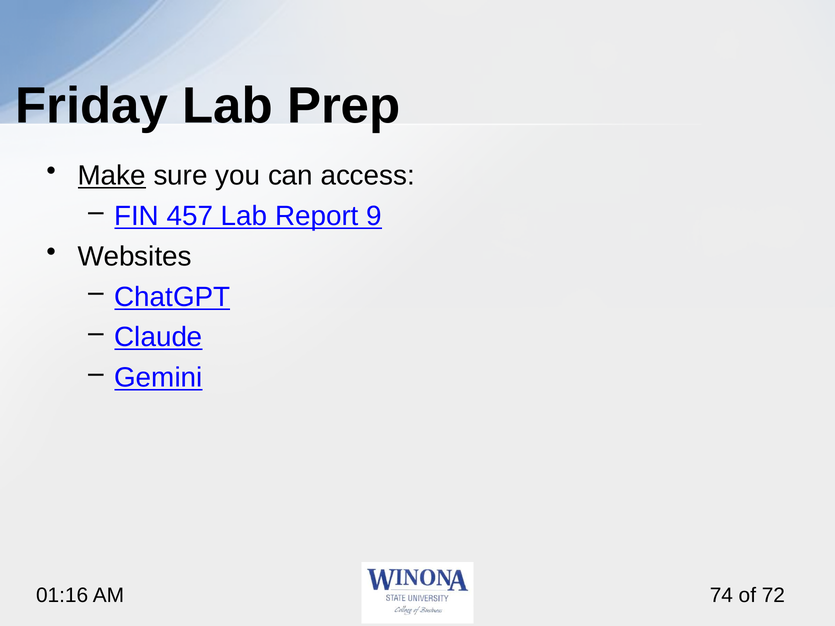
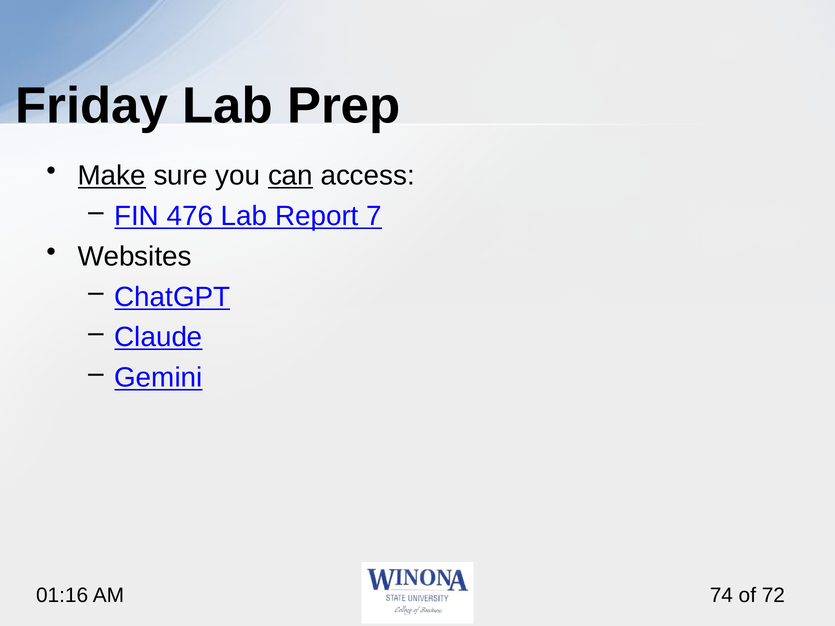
can underline: none -> present (290, 176)
457: 457 -> 476 (190, 216)
9: 9 -> 7 (374, 216)
